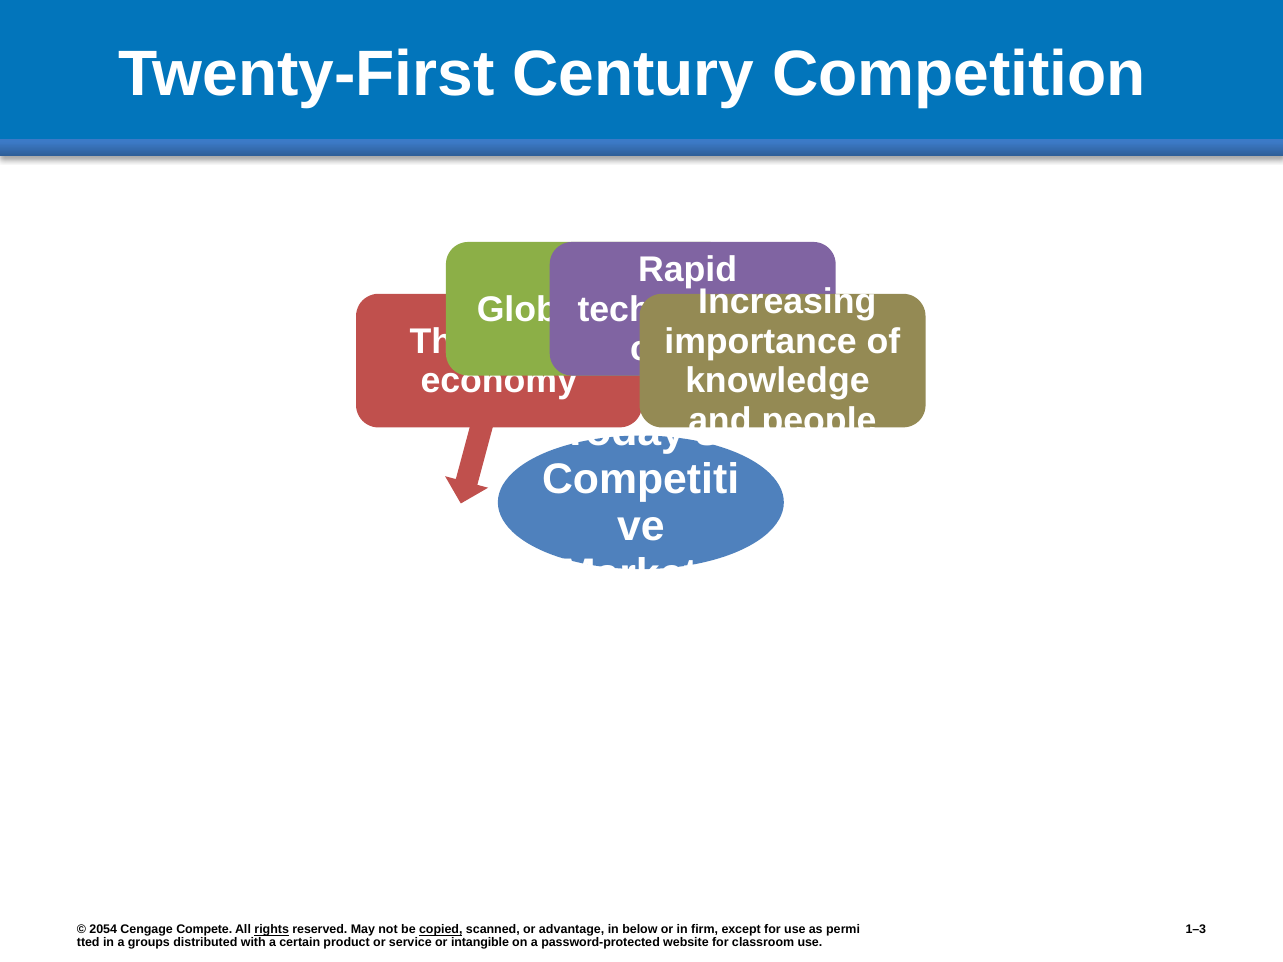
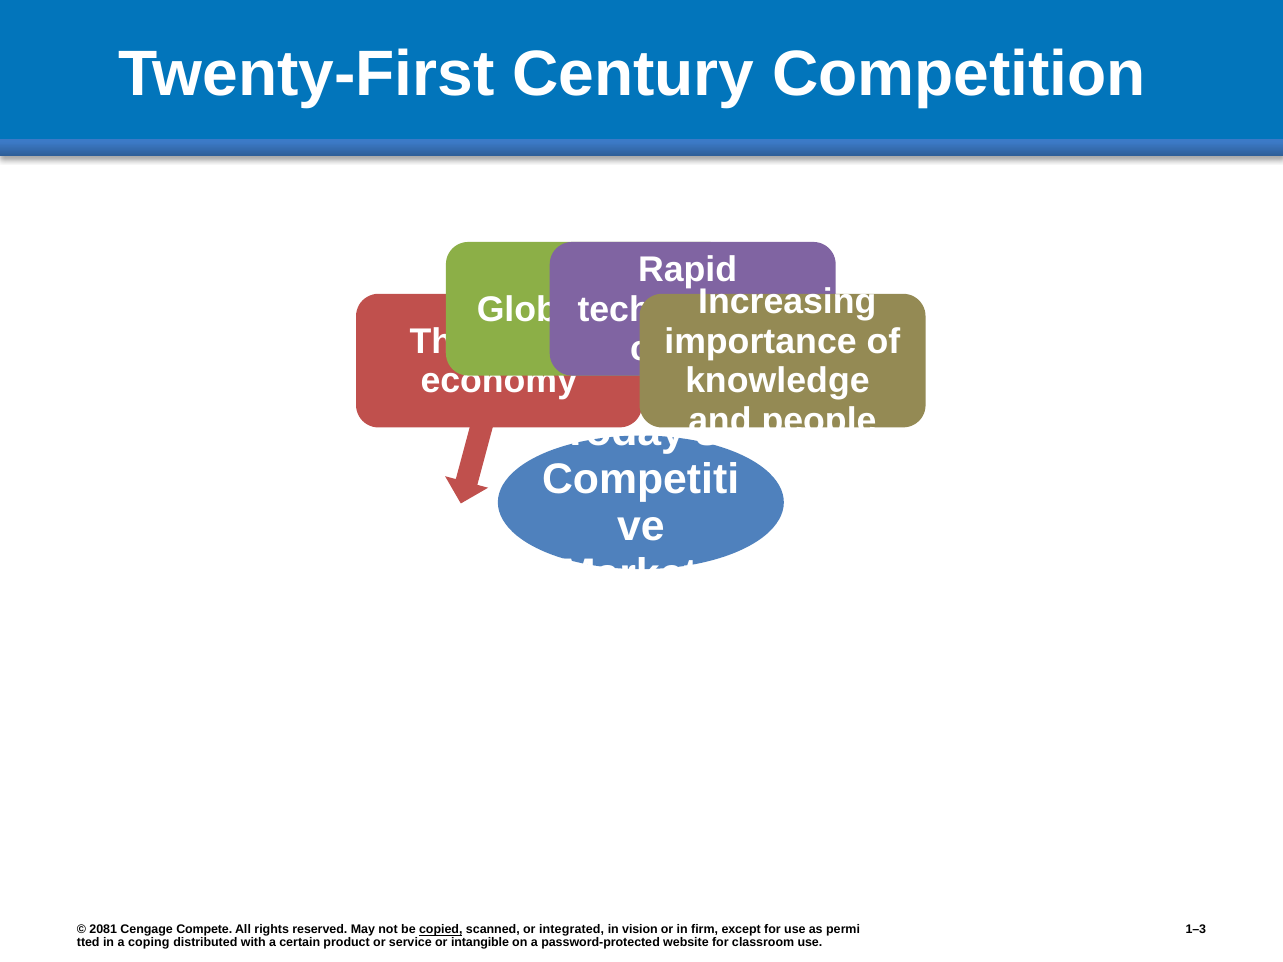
2054: 2054 -> 2081 (103, 930)
rights underline: present -> none (272, 930)
advantage: advantage -> integrated (572, 930)
below: below -> vision (640, 930)
groups: groups -> coping (149, 943)
